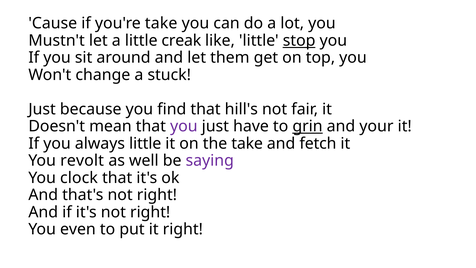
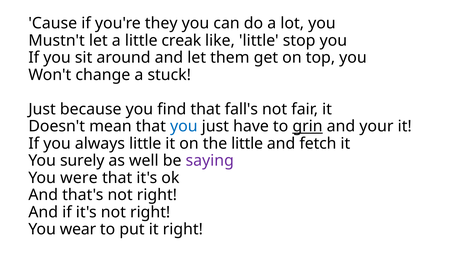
you're take: take -> they (161, 23)
stop underline: present -> none (299, 41)
hill's: hill's -> fall's (241, 109)
you colour: purple -> blue (184, 126)
the take: take -> little (247, 143)
revolt: revolt -> surely (82, 161)
clock: clock -> were (79, 178)
even: even -> wear (78, 229)
